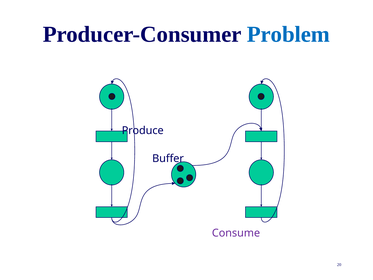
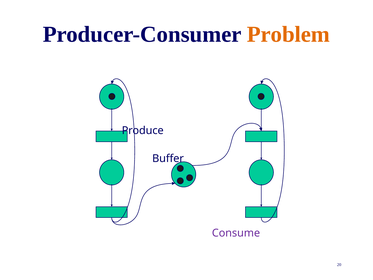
Problem colour: blue -> orange (288, 34)
